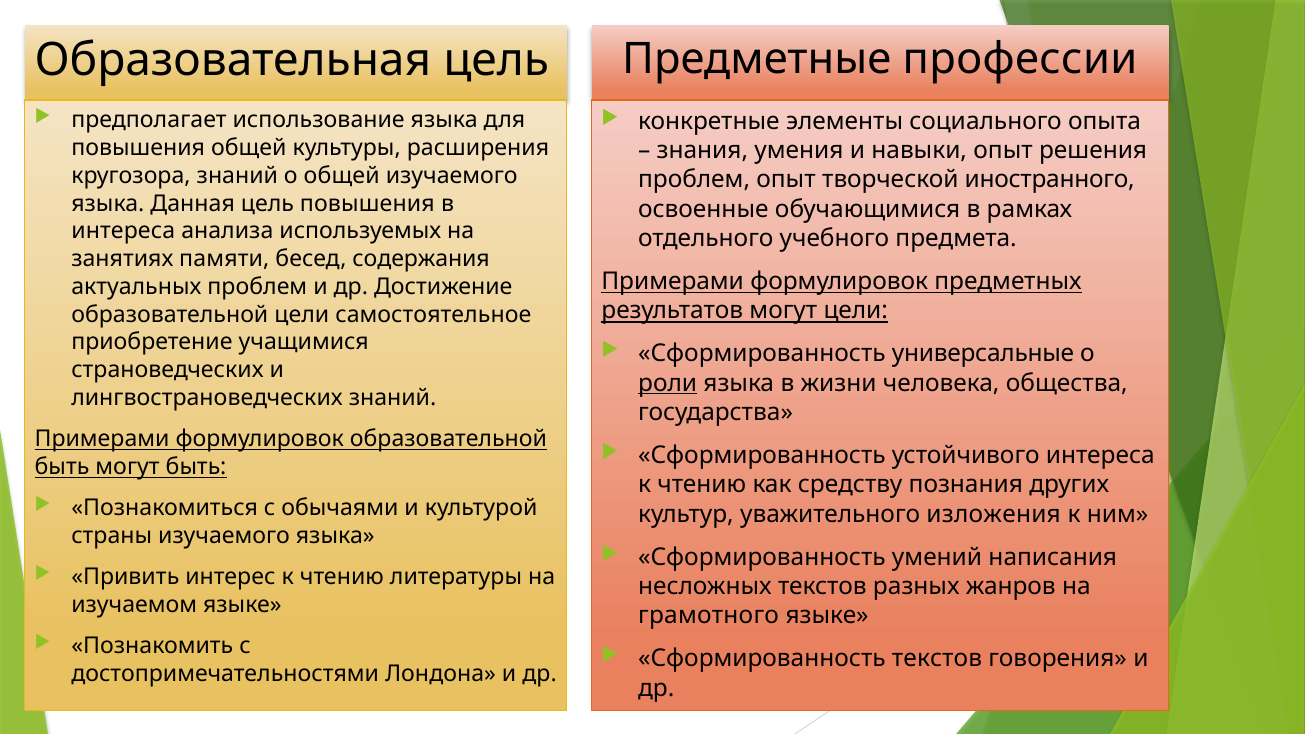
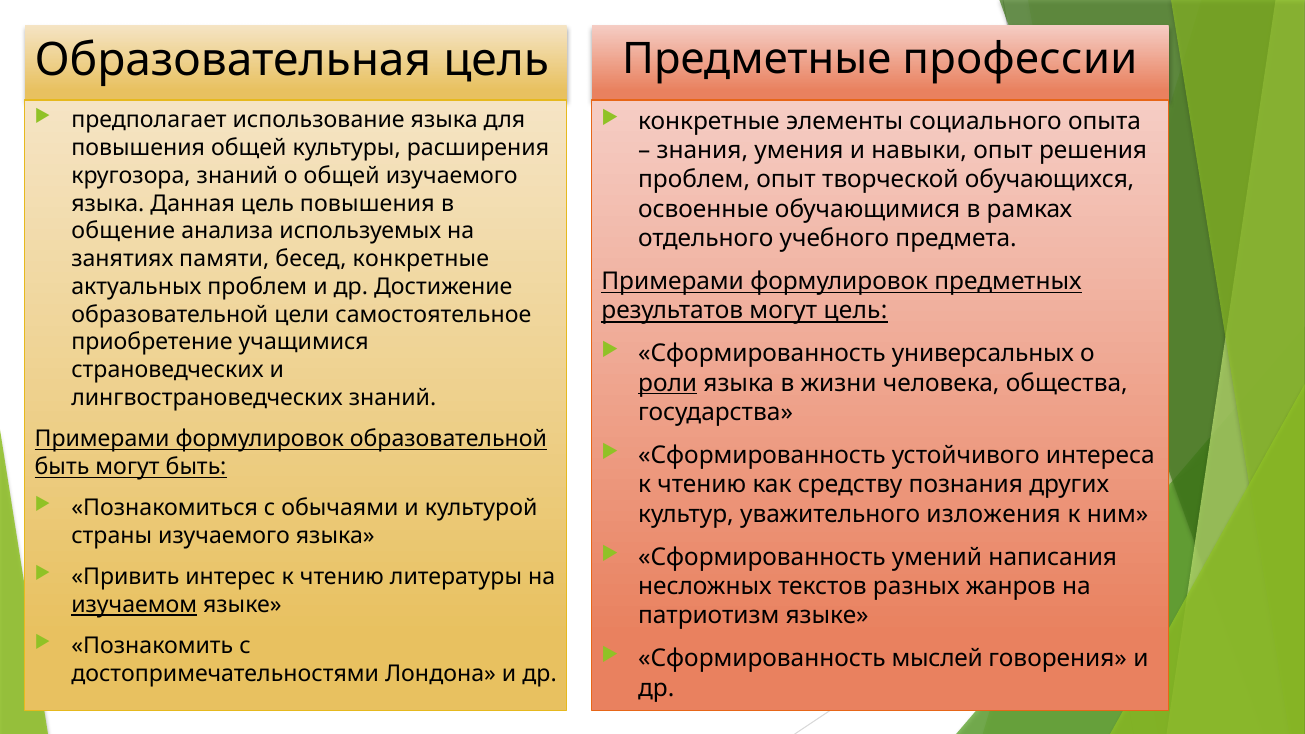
иностранного: иностранного -> обучающихся (1050, 180)
интереса: интереса -> общение (123, 231)
бесед содержания: содержания -> конкретные (421, 259)
могут цели: цели -> цель (856, 311)
универсальные: универсальные -> универсальных (983, 354)
изучаемом underline: none -> present (134, 605)
грамотного: грамотного -> патриотизм (709, 616)
Сформированность текстов: текстов -> мыслей (937, 659)
